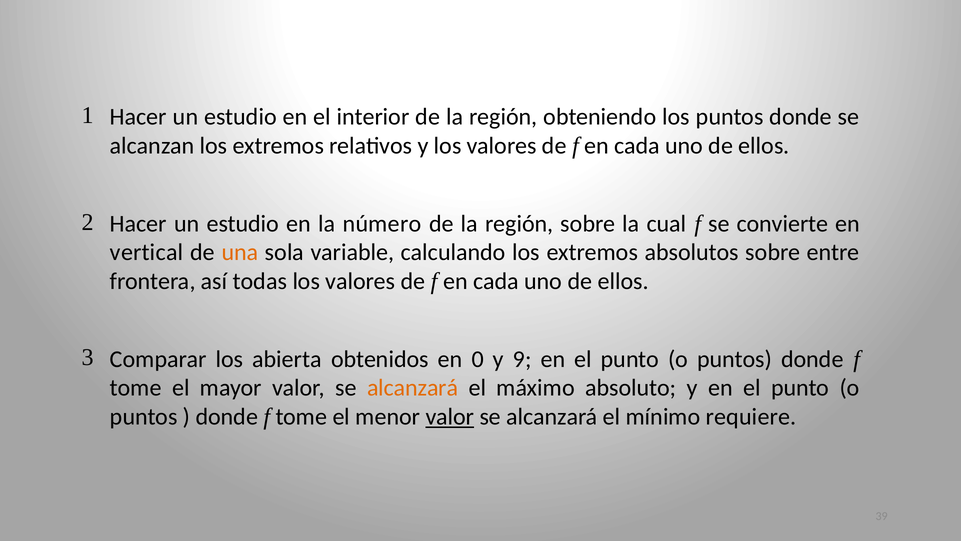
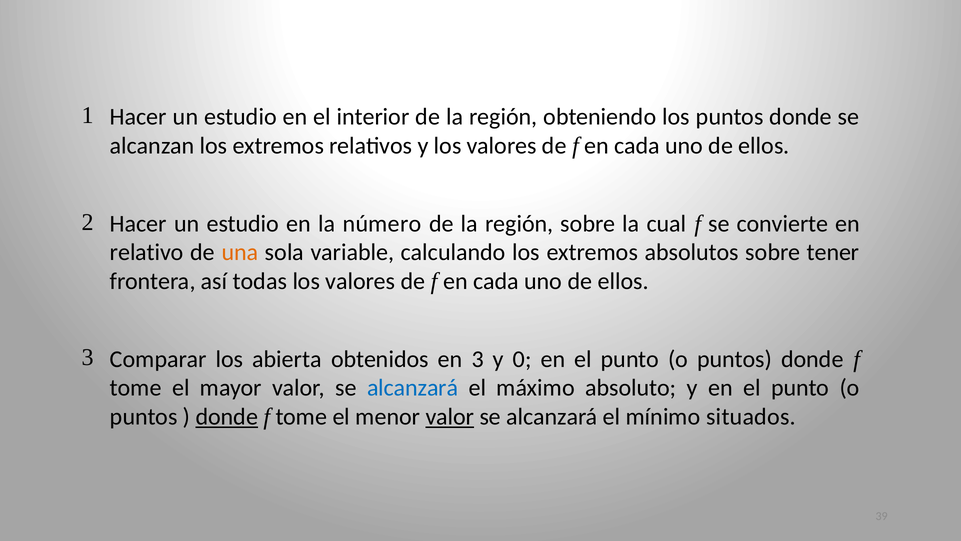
vertical: vertical -> relativo (147, 252)
entre: entre -> tener (833, 252)
en 0: 0 -> 3 (478, 359)
9: 9 -> 0 (522, 359)
alcanzará colour: orange -> blue (413, 388)
donde underline: none -> present (227, 416)
requiere: requiere -> situados (751, 416)
